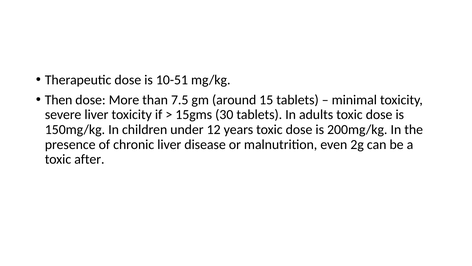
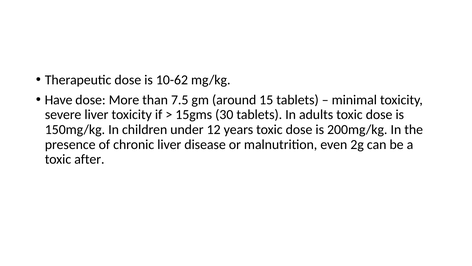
10-51: 10-51 -> 10-62 (172, 80)
Then: Then -> Have (59, 100)
